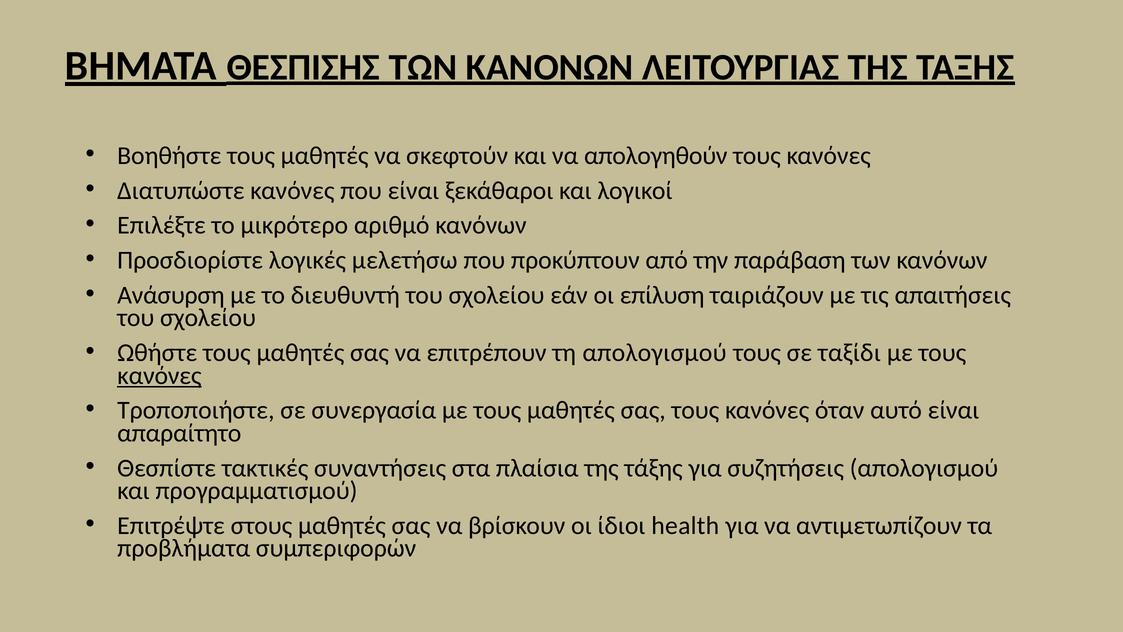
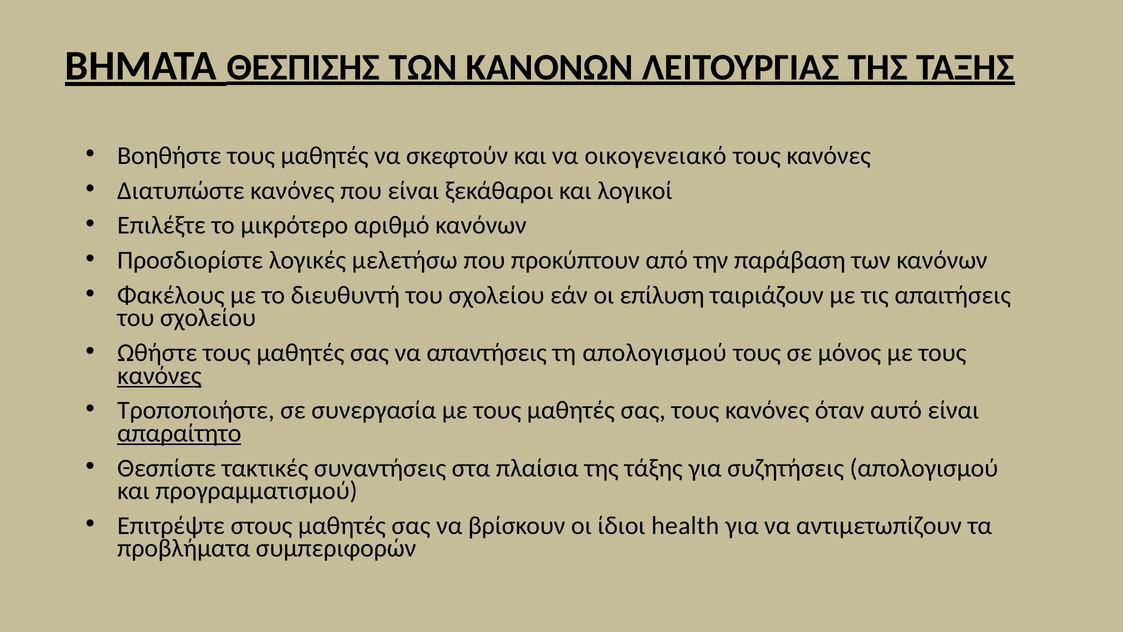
απολογηθούν: απολογηθούν -> οικογενειακό (656, 155)
Ανάσυρση: Ανάσυρση -> Φακέλους (171, 295)
επιτρέπουν: επιτρέπουν -> απαντήσεις (487, 353)
ταξίδι: ταξίδι -> μόνος (849, 353)
απαραίτητο underline: none -> present (179, 433)
